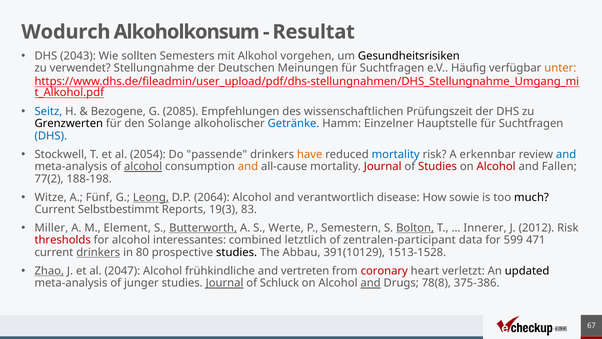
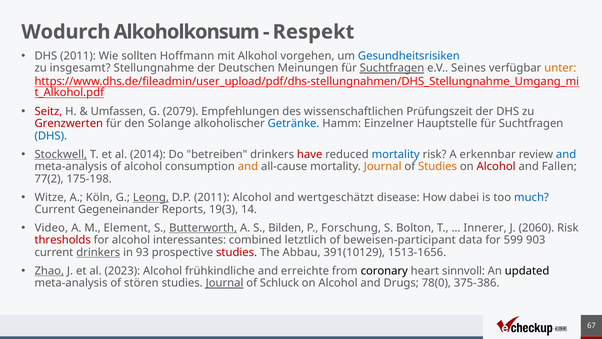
Resultat: Resultat -> Respekt (314, 32)
DHS 2043: 2043 -> 2011 (78, 56)
Semesters: Semesters -> Hoffmann (187, 56)
Gesundheitsrisiken colour: black -> blue (409, 56)
verwendet: verwendet -> insgesamt (80, 68)
Suchtfragen underline: none -> present (392, 68)
Häufig: Häufig -> Seines (468, 68)
Seitz colour: blue -> red (48, 111)
Bezogene: Bezogene -> Umfassen (118, 111)
2085: 2085 -> 2079 (181, 111)
Grenzwerten colour: black -> red (69, 124)
Stockwell underline: none -> present (61, 154)
2054: 2054 -> 2014 (148, 154)
passende: passende -> betreiben (217, 154)
have colour: orange -> red (310, 154)
alcohol underline: present -> none (143, 166)
Journal colour: red -> orange (383, 166)
Studies colour: red -> orange (438, 166)
188-198: 188-198 -> 175-198 (89, 179)
Fünf: Fünf -> Köln (99, 197)
D.P 2064: 2064 -> 2011 (212, 197)
verantwortlich: verantwortlich -> wertgeschätzt (336, 197)
sowie: sowie -> dabei (464, 197)
much colour: black -> blue (531, 197)
Selbstbestimmt: Selbstbestimmt -> Gegeneinander (119, 209)
83: 83 -> 14 (249, 209)
Miller: Miller -> Video (51, 228)
Werte: Werte -> Bilden (286, 228)
Semestern: Semestern -> Forschung (351, 228)
Bolton underline: present -> none (415, 228)
2012: 2012 -> 2060 (536, 228)
zentralen-participant: zentralen-participant -> beweisen-participant (399, 240)
471: 471 -> 903 (536, 240)
80: 80 -> 93 (142, 252)
studies colour: black -> red (237, 252)
1513-1528: 1513-1528 -> 1513-1656 (417, 252)
2047: 2047 -> 2023 (122, 271)
vertreten: vertreten -> erreichte (305, 271)
coronary colour: red -> black (384, 271)
verletzt: verletzt -> sinnvoll (463, 271)
junger: junger -> stören (141, 283)
and underline: present -> none (371, 283)
78(8: 78(8 -> 78(0 (436, 283)
